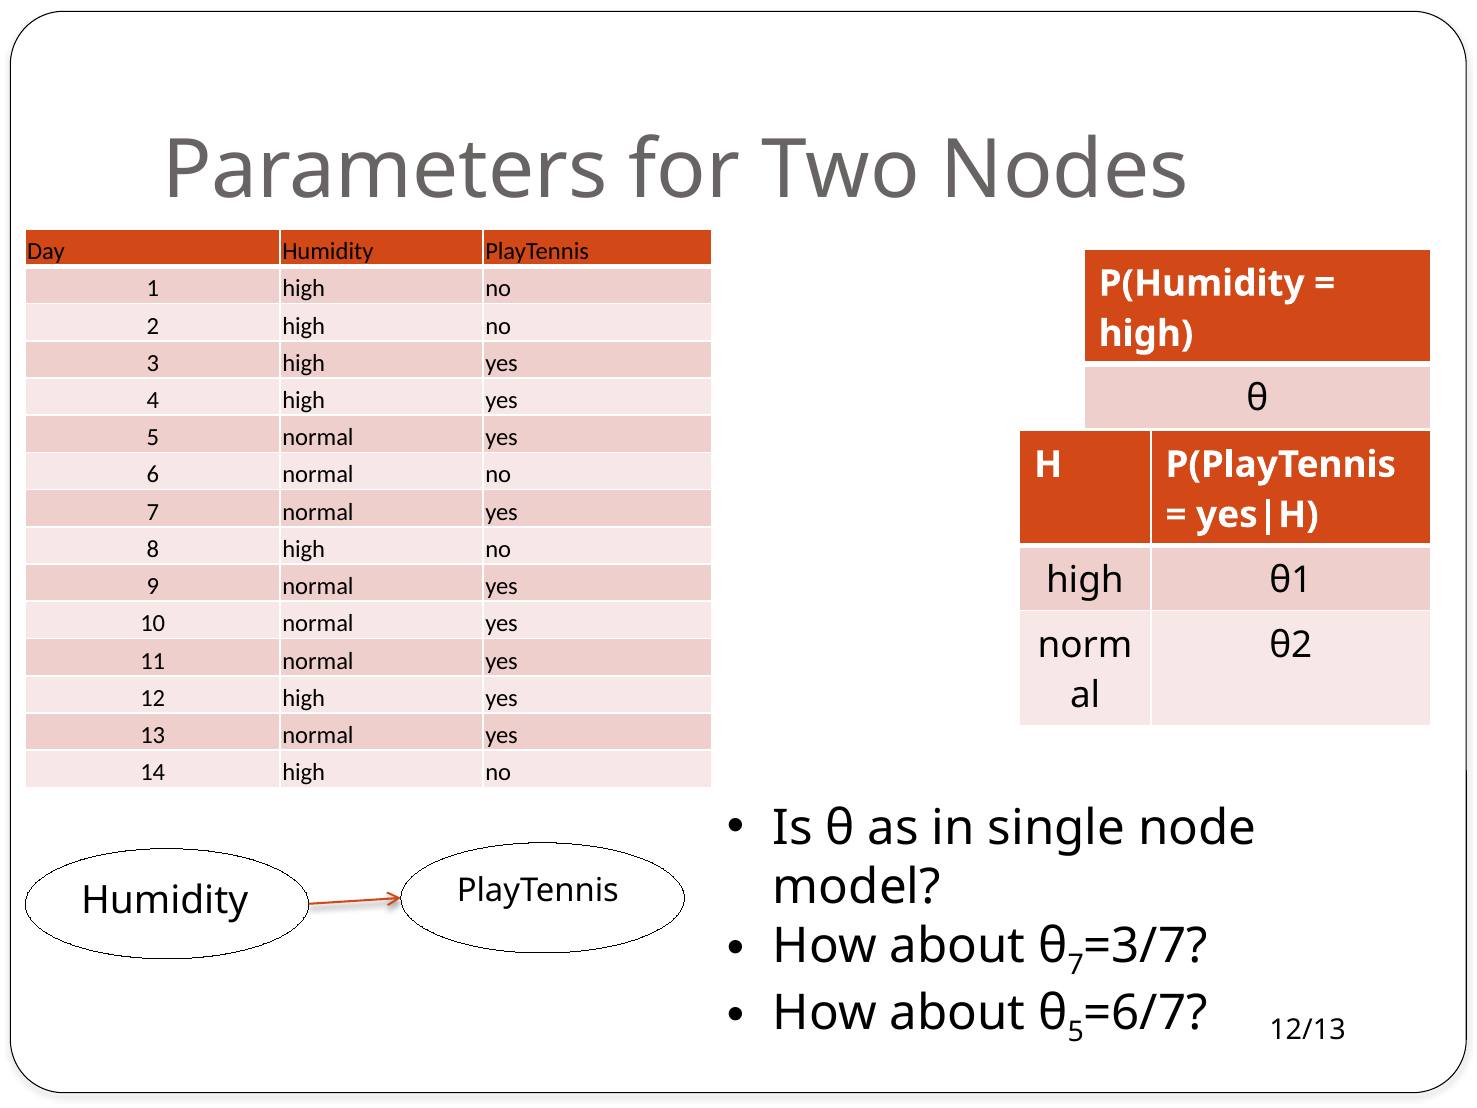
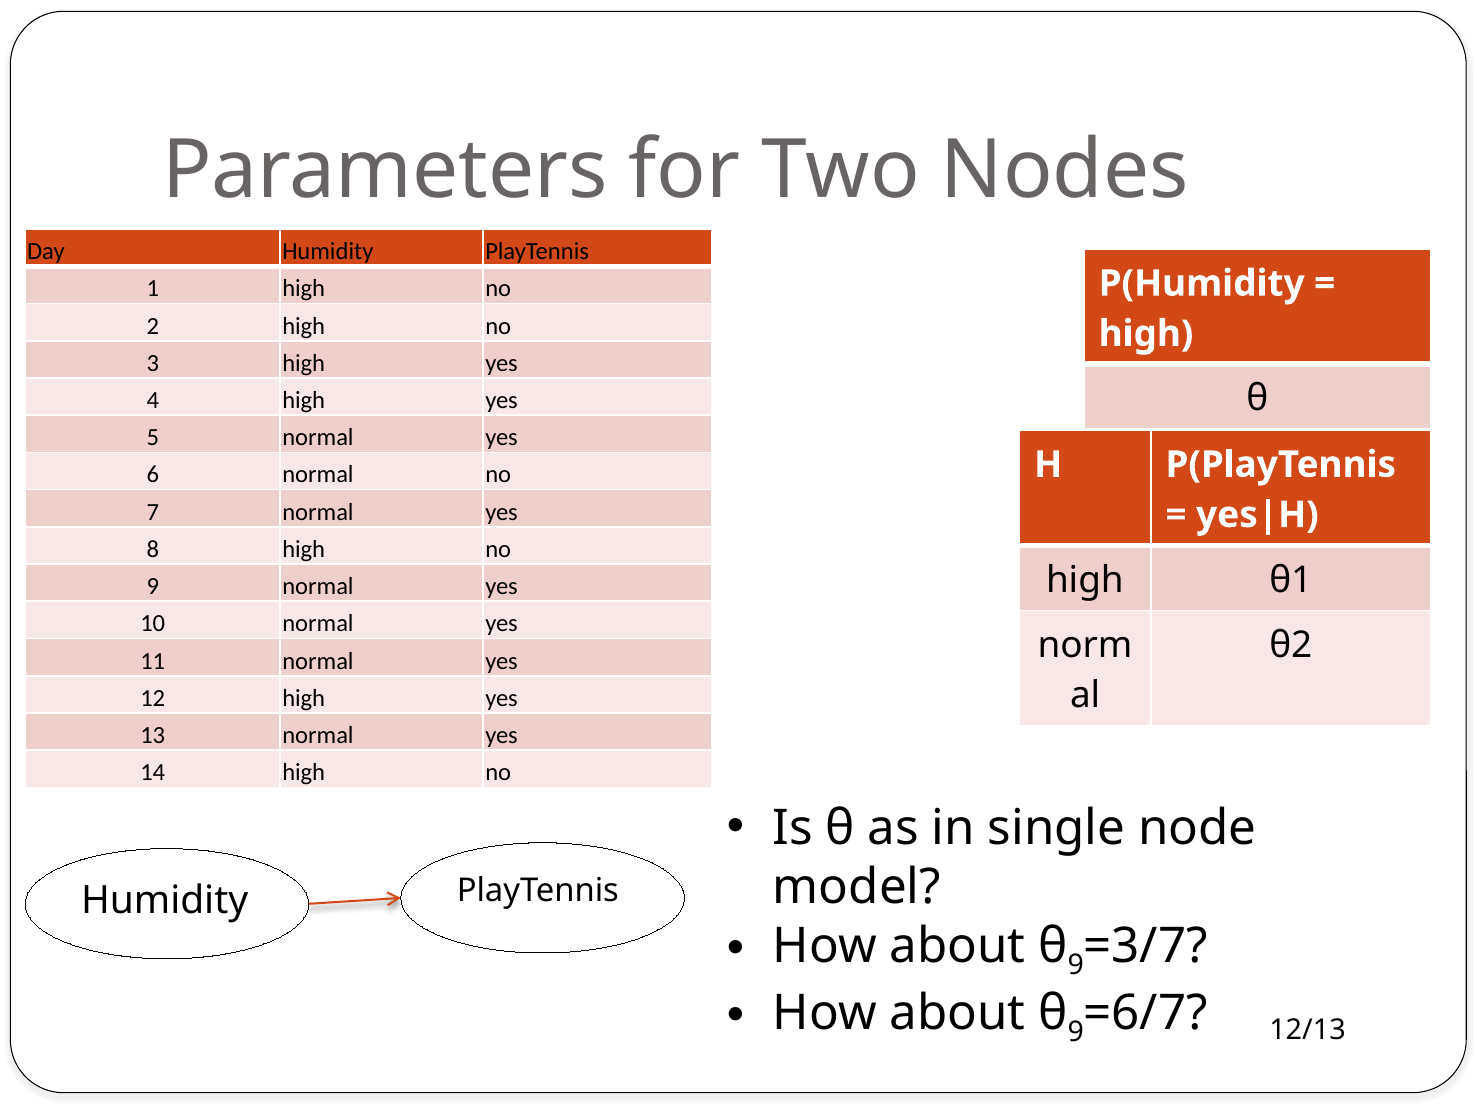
7: 7 -> 9 (1076, 965)
5: 5 -> 9 (1076, 1032)
